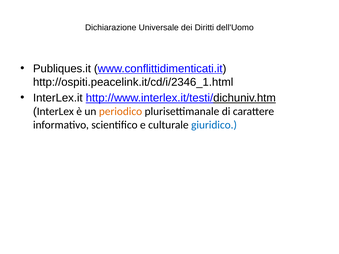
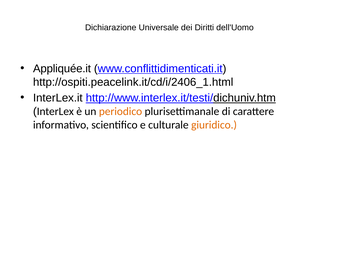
Publiques.it: Publiques.it -> Appliquée.it (62, 69)
http://ospiti.peacelink.it/cd/i/2346_1.html: http://ospiti.peacelink.it/cd/i/2346_1.html -> http://ospiti.peacelink.it/cd/i/2406_1.html (133, 82)
giuridico colour: blue -> orange (214, 125)
